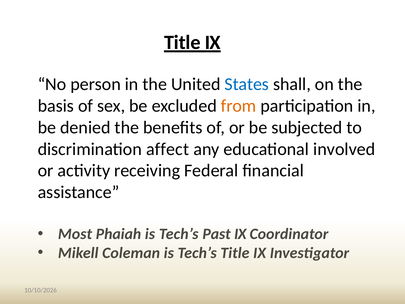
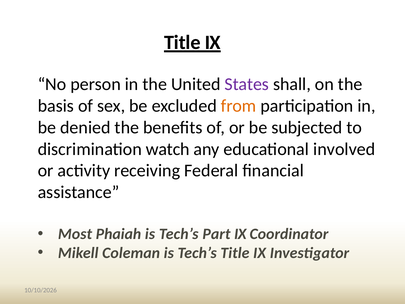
States colour: blue -> purple (247, 84)
affect: affect -> watch (168, 149)
Past: Past -> Part (216, 234)
